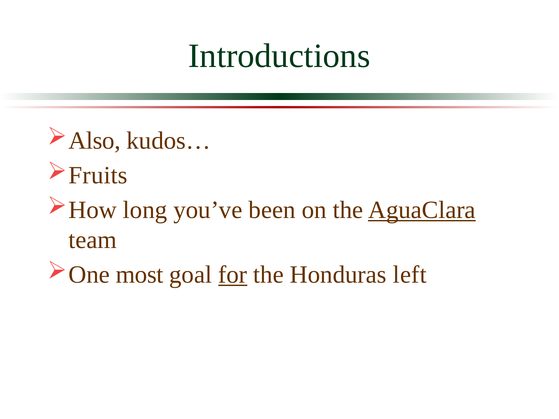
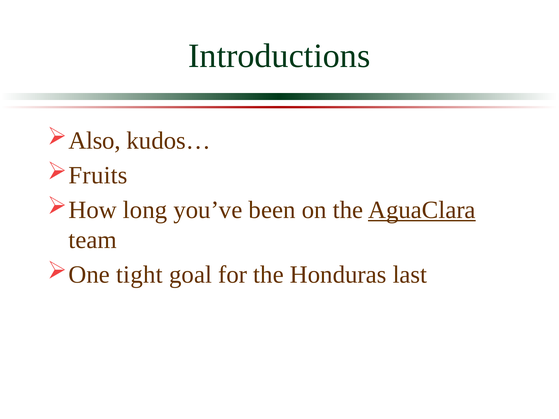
most: most -> tight (139, 275)
for underline: present -> none (233, 275)
left: left -> last (410, 275)
